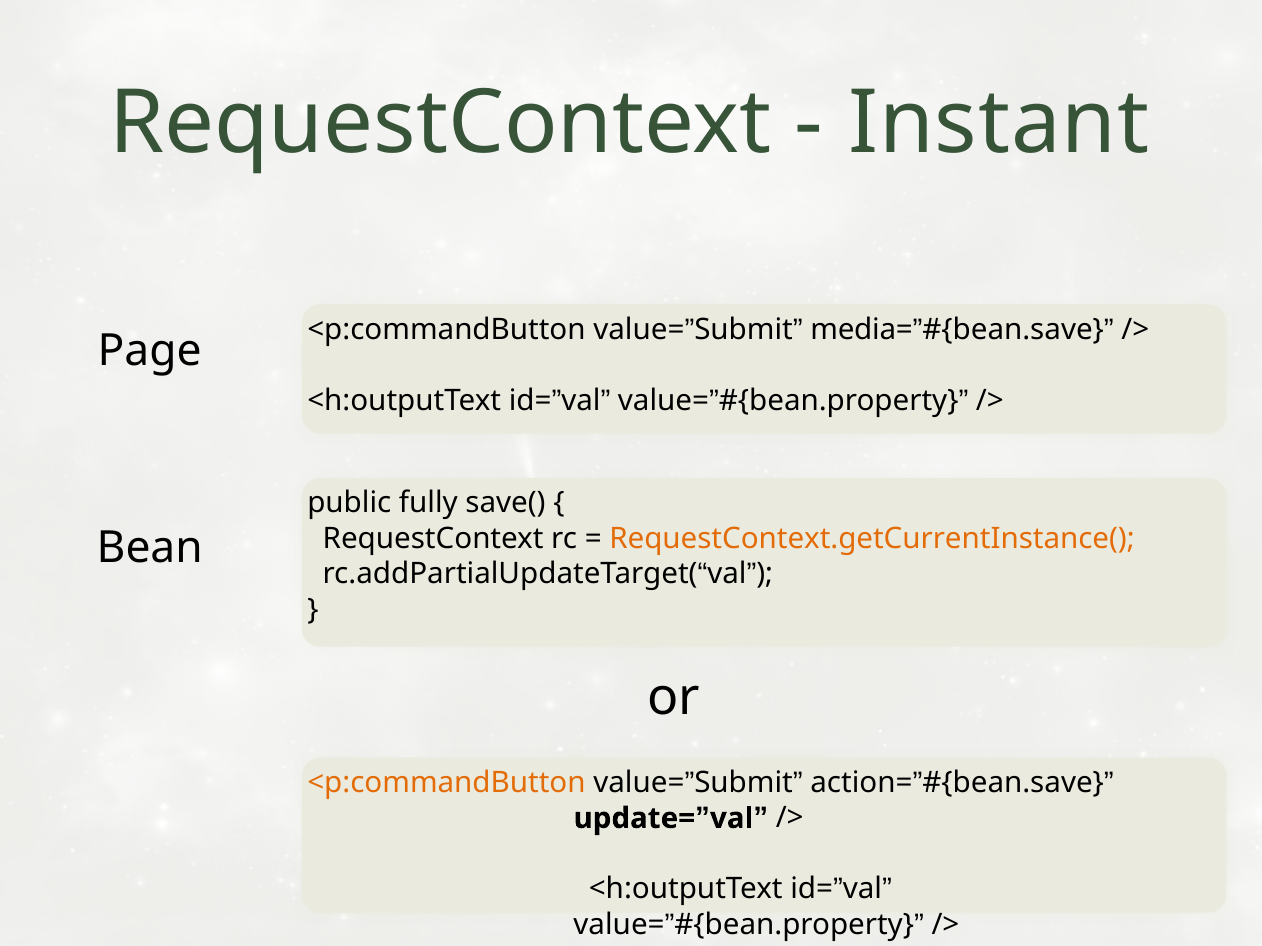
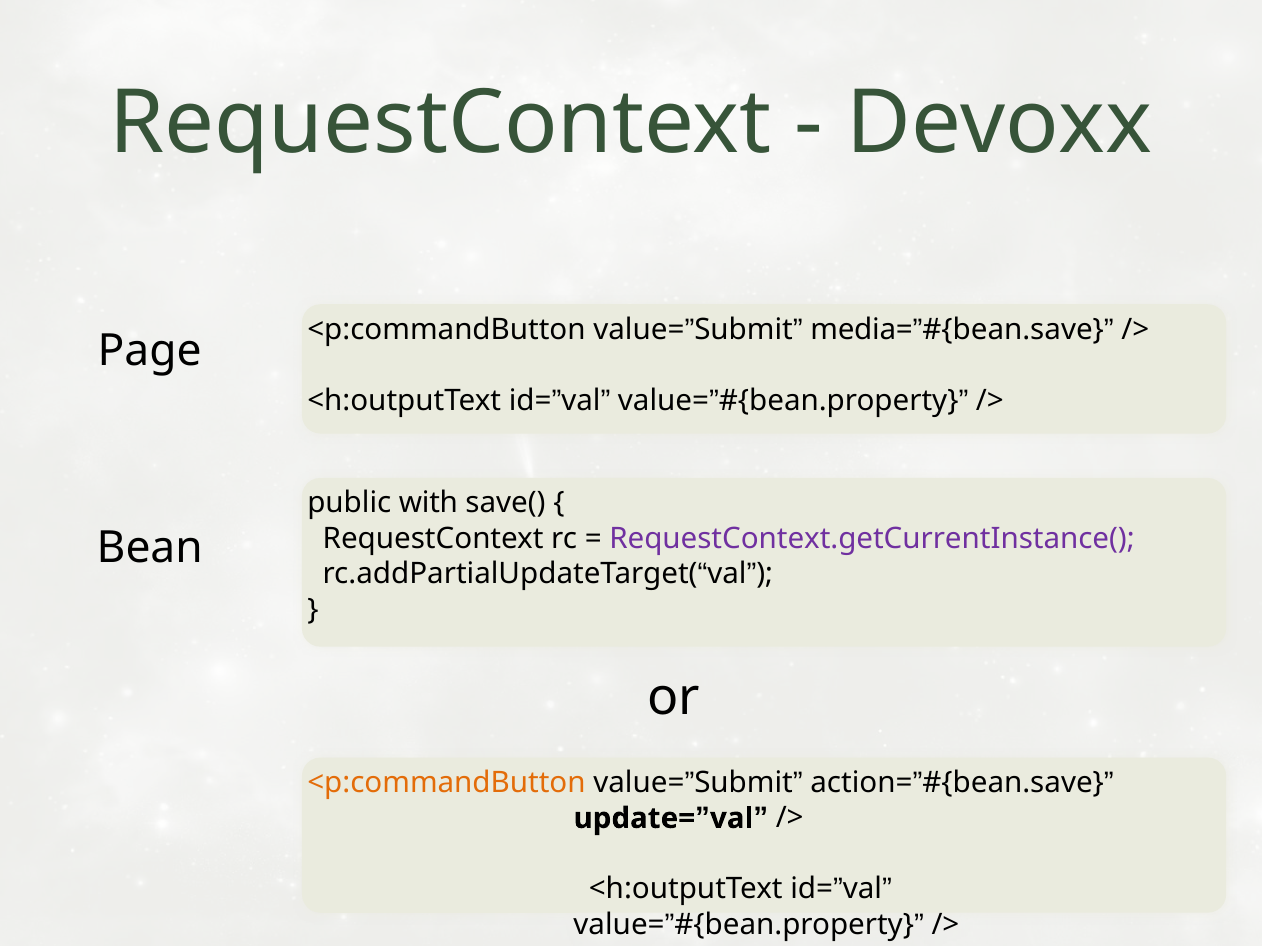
Instant: Instant -> Devoxx (1000, 123)
fully: fully -> with (428, 503)
RequestContext.getCurrentInstance( colour: orange -> purple (872, 539)
